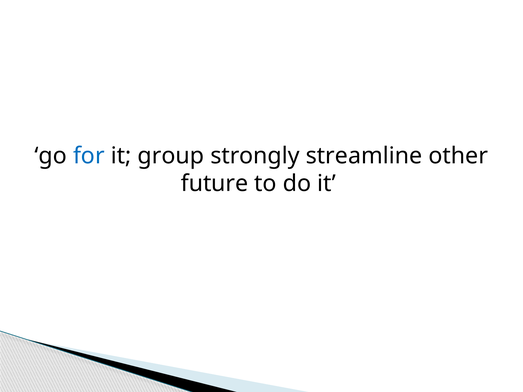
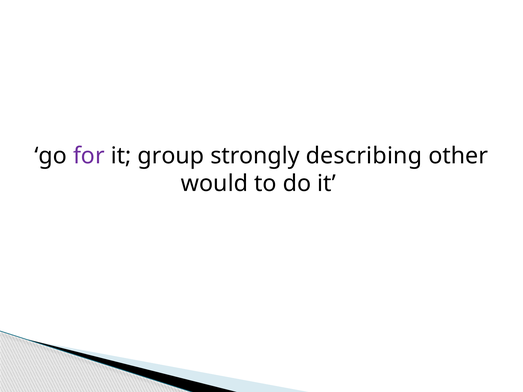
for colour: blue -> purple (89, 156)
streamline: streamline -> describing (364, 156)
future: future -> would (214, 184)
